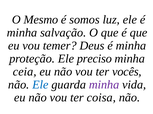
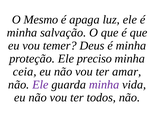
somos: somos -> apaga (84, 20)
vocês: vocês -> amar (127, 72)
Ele colour: blue -> purple (40, 85)
coisa: coisa -> todos (101, 98)
